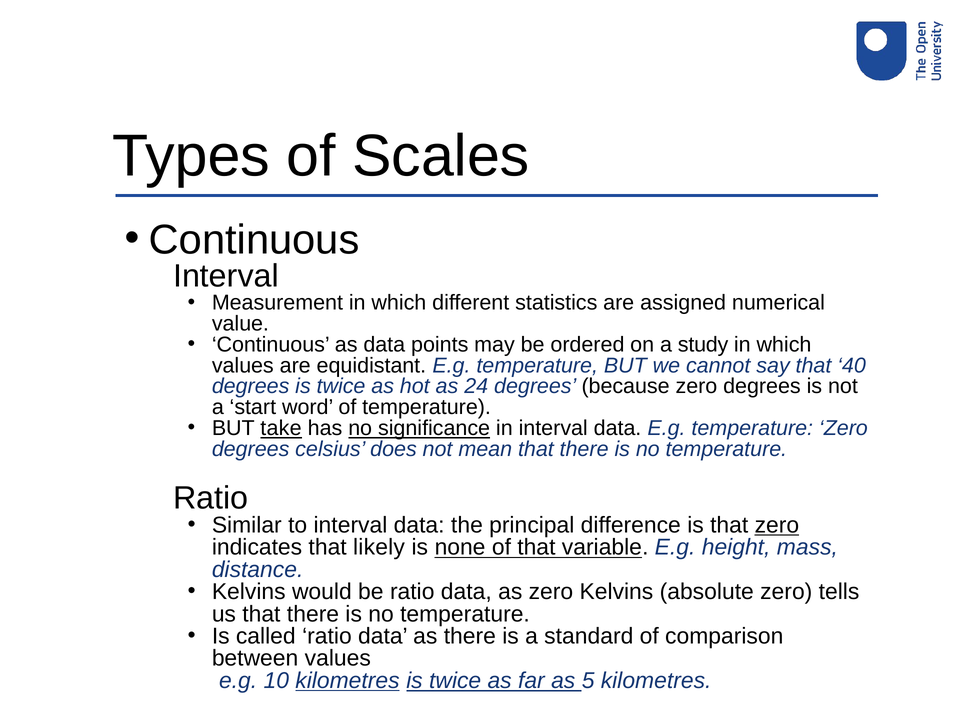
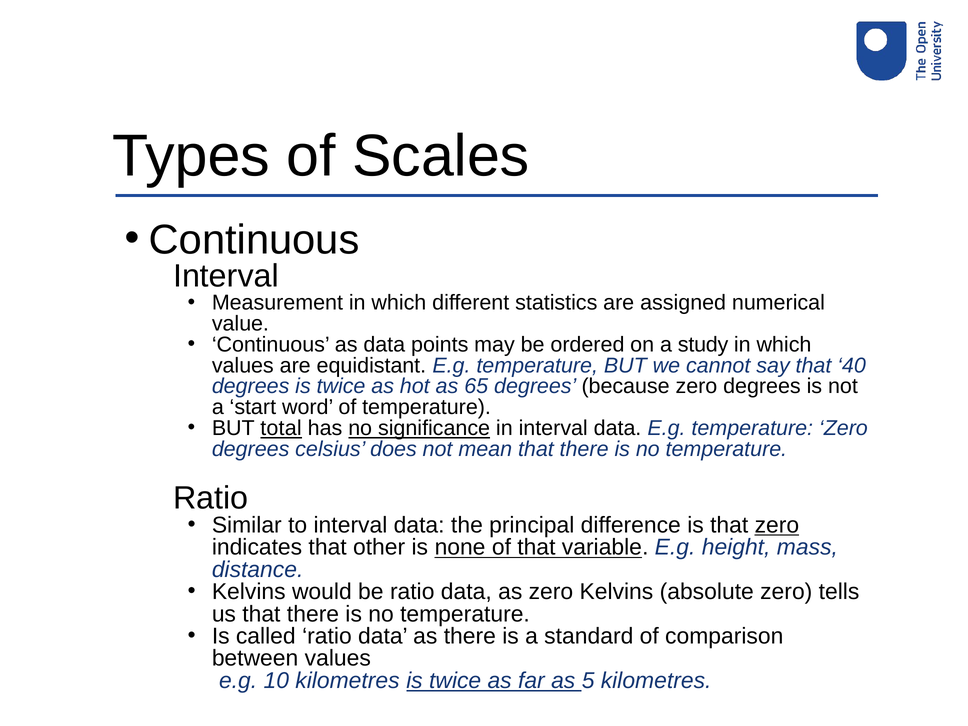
24: 24 -> 65 (476, 386)
take: take -> total (281, 428)
likely: likely -> other (379, 547)
kilometres underline: present -> none (347, 681)
